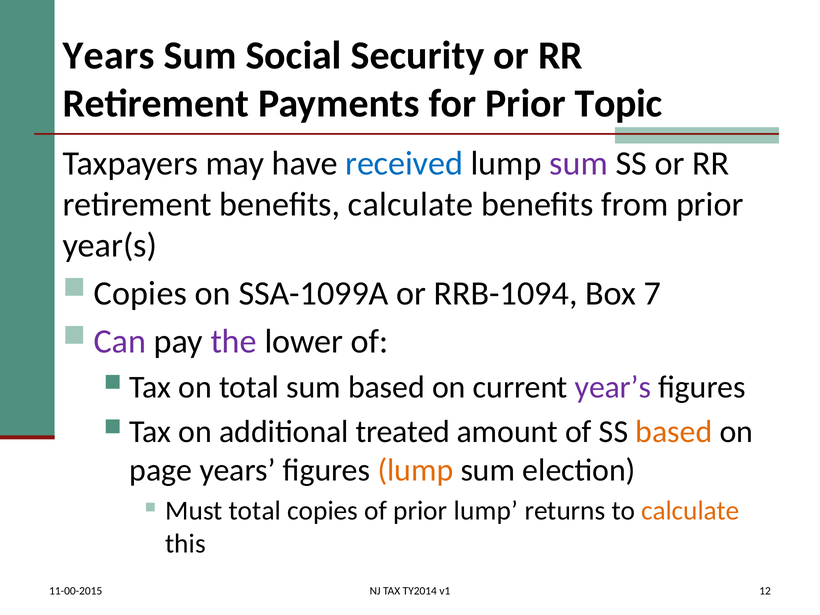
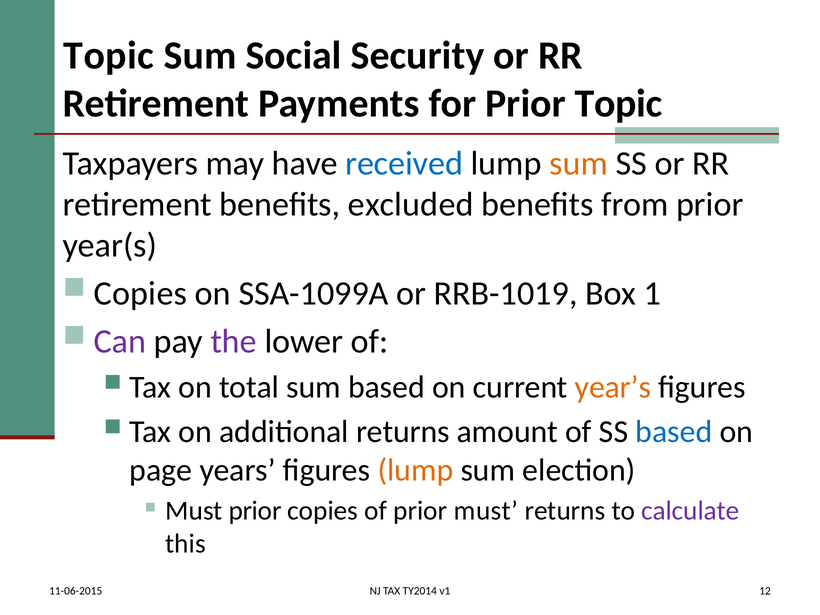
Years: Years -> Topic (109, 56)
sum colour: purple -> orange (579, 164)
benefits calculate: calculate -> excluded (411, 205)
RRB-1094: RRB-1094 -> RRB-1019 (506, 293)
7: 7 -> 1 (652, 293)
year’s colour: purple -> orange (613, 387)
additional treated: treated -> returns (403, 432)
based colour: orange -> blue (674, 432)
Must total: total -> prior (255, 511)
prior lump: lump -> must (486, 511)
calculate colour: orange -> purple (690, 511)
11-00-2015: 11-00-2015 -> 11-06-2015 (76, 591)
